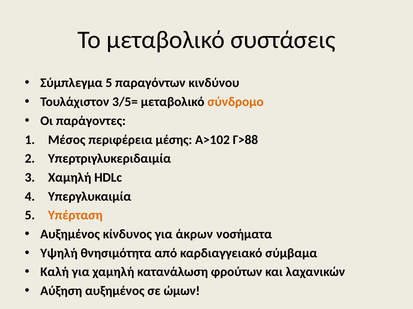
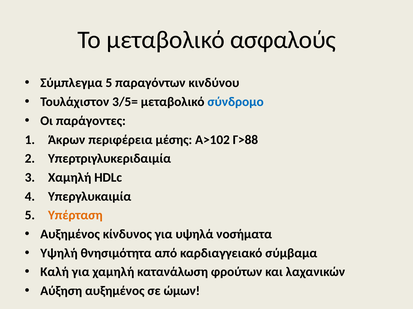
συστάσεις: συστάσεις -> ασφαλούς (283, 40)
σύνδρομο colour: orange -> blue (236, 102)
Μέσος: Μέσος -> Άκρων (67, 140)
άκρων: άκρων -> υψηλά (194, 235)
